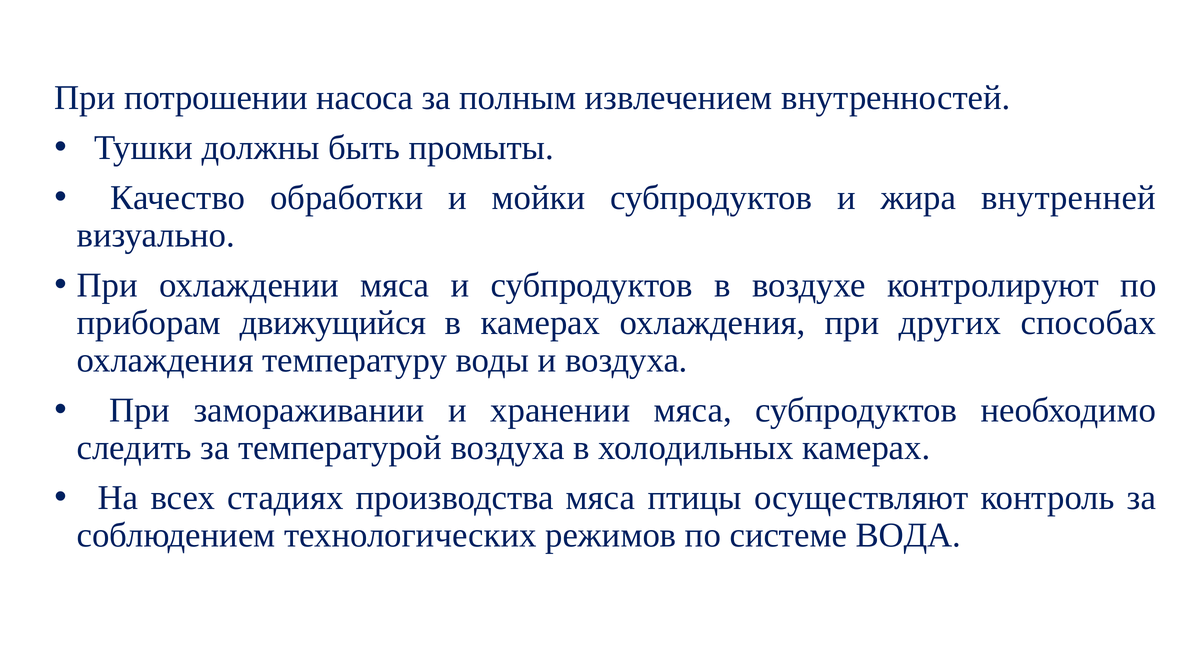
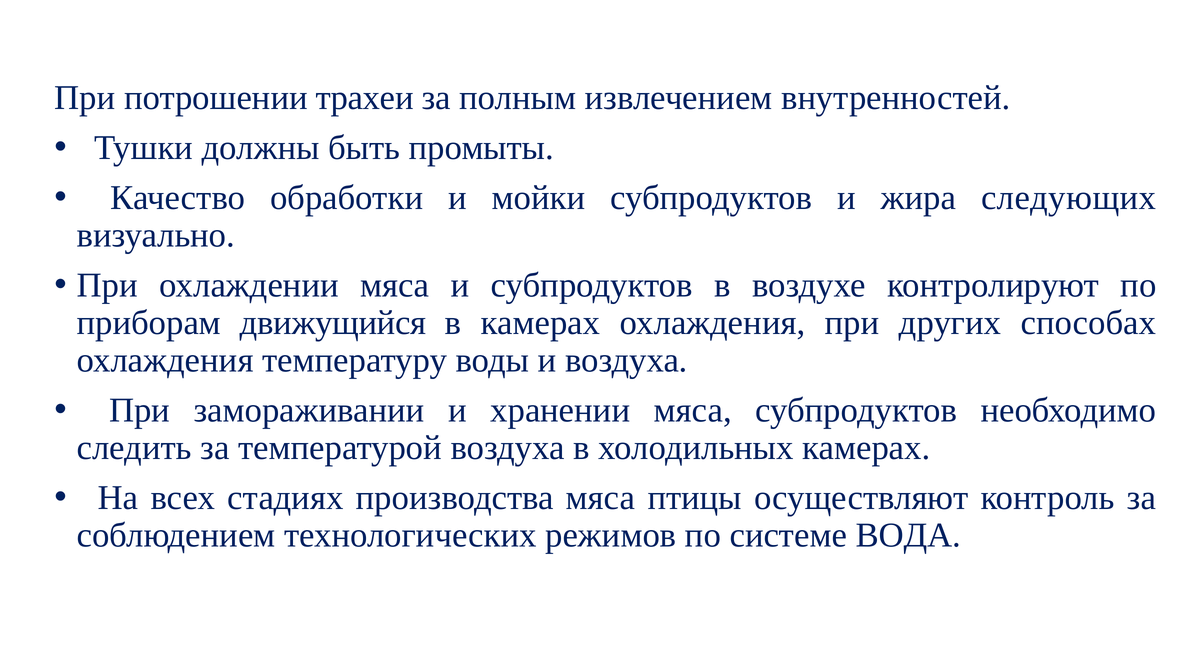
насоса: насоса -> трахеи (365, 98)
внутренней: внутренней -> следующих (1069, 198)
